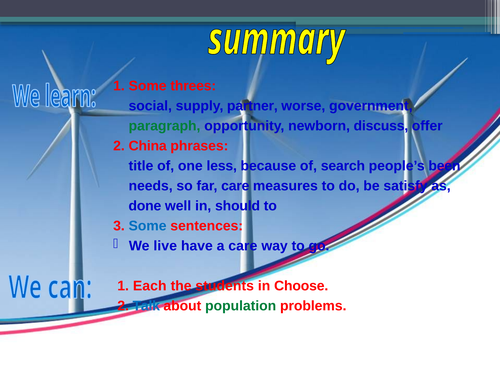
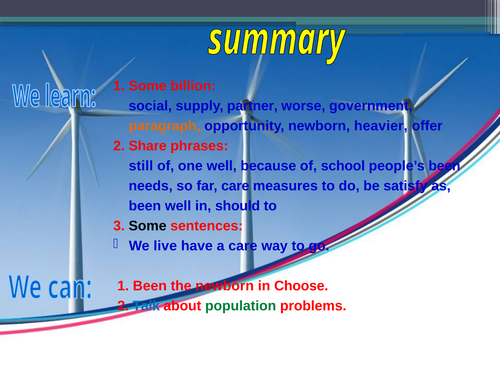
threes: threes -> billion (193, 86)
paragraph colour: green -> orange (165, 126)
discuss: discuss -> heavier (381, 126)
China: China -> Share (148, 146)
title: title -> still (141, 166)
one less: less -> well (222, 166)
search: search -> school (343, 166)
done: done -> been (145, 206)
Some colour: blue -> black (148, 226)
1 Each: Each -> Been (150, 286)
the students: students -> newborn (225, 286)
